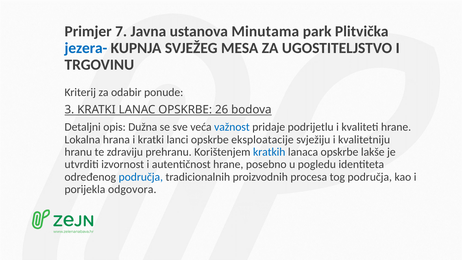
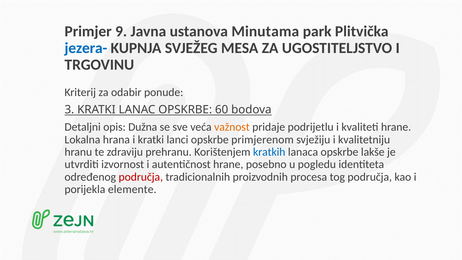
7: 7 -> 9 (121, 32)
26: 26 -> 60 (222, 110)
važnost colour: blue -> orange (232, 127)
eksploatacije: eksploatacije -> primjerenom (262, 139)
područja colour: blue -> red (141, 177)
odgovora: odgovora -> elemente (132, 189)
